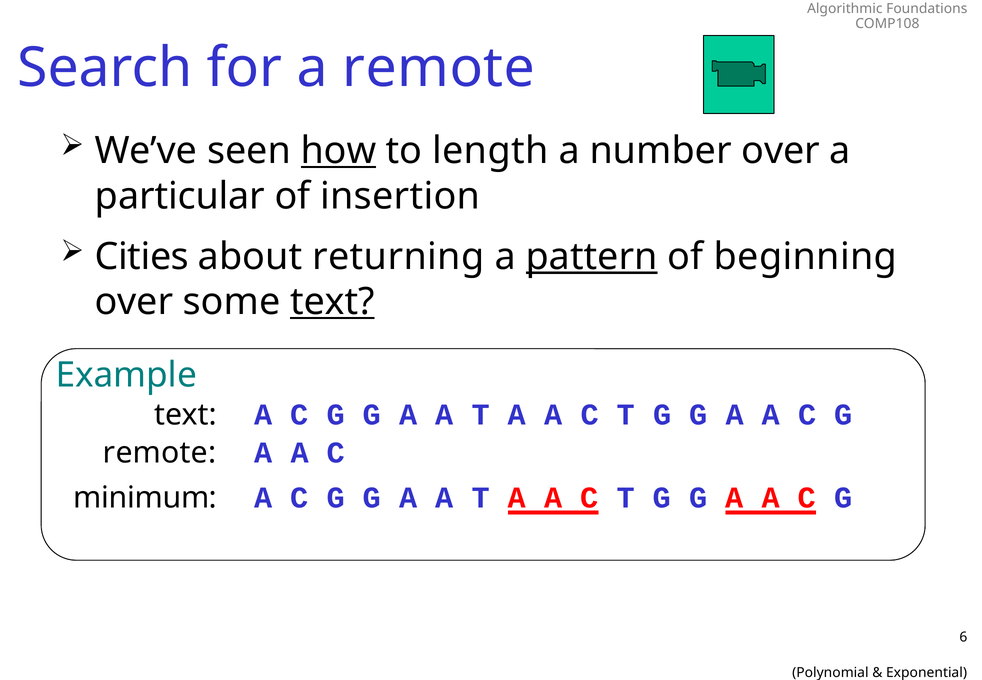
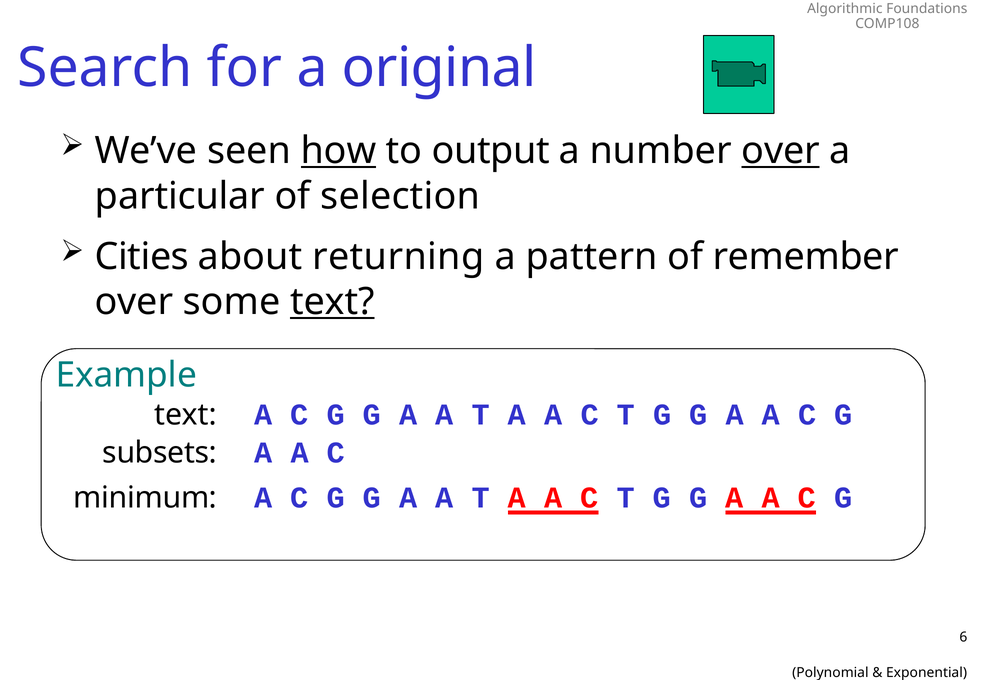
a remote: remote -> original (439, 68)
length: length -> output (491, 151)
over underline: none -> present (781, 151)
insertion: insertion -> selection (400, 196)
pattern underline: present -> none (592, 256)
beginning: beginning -> remember (806, 256)
remote: remote -> subsets (160, 453)
